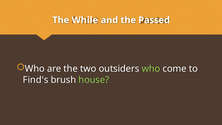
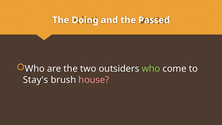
While: While -> Doing (85, 20)
Find's: Find's -> Stay's (36, 80)
house colour: light green -> pink (94, 80)
